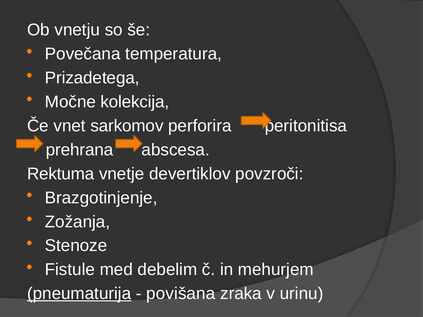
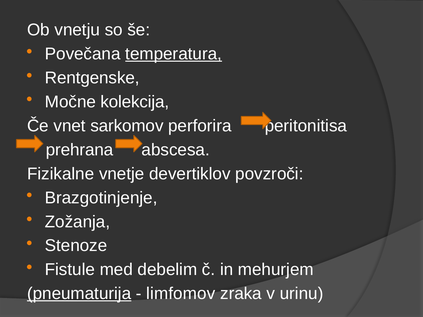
temperatura underline: none -> present (174, 54)
Prizadetega: Prizadetega -> Rentgenske (92, 78)
Rektuma: Rektuma -> Fizikalne (61, 174)
povišana: povišana -> limfomov (181, 294)
